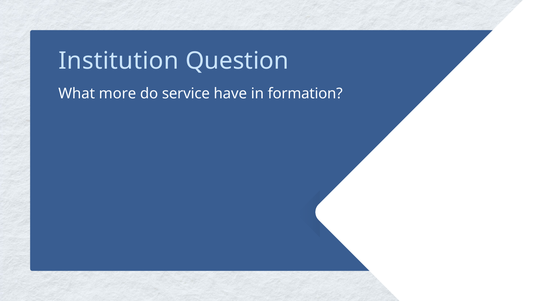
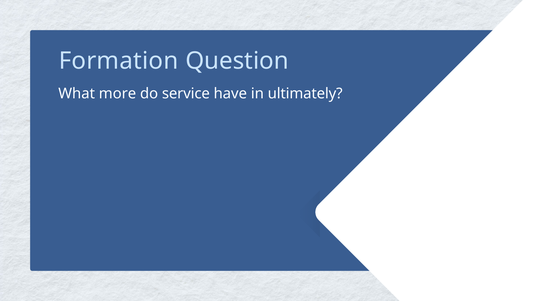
Institution: Institution -> Formation (119, 61)
formation: formation -> ultimately (305, 94)
